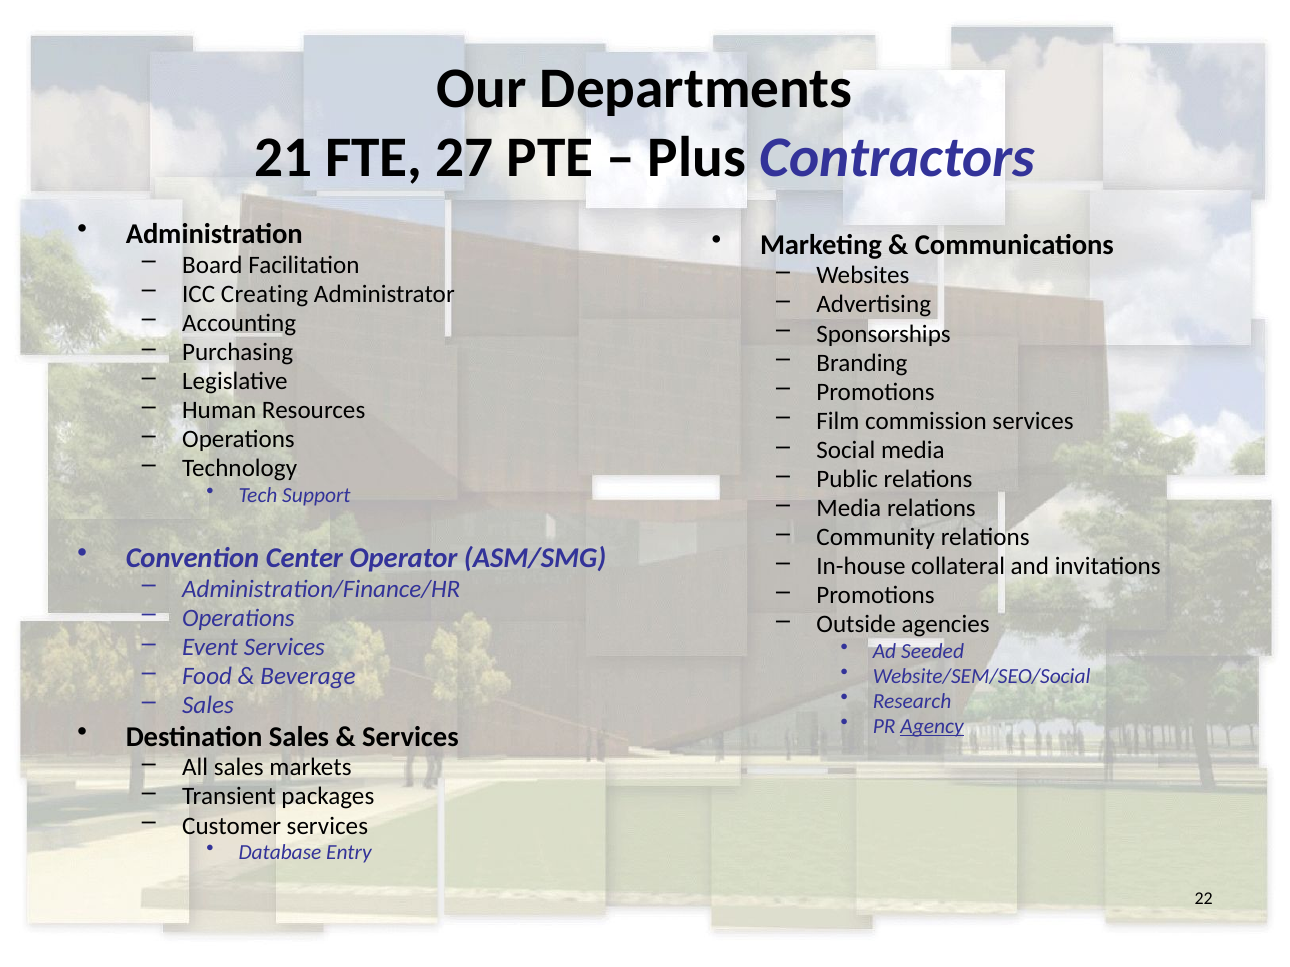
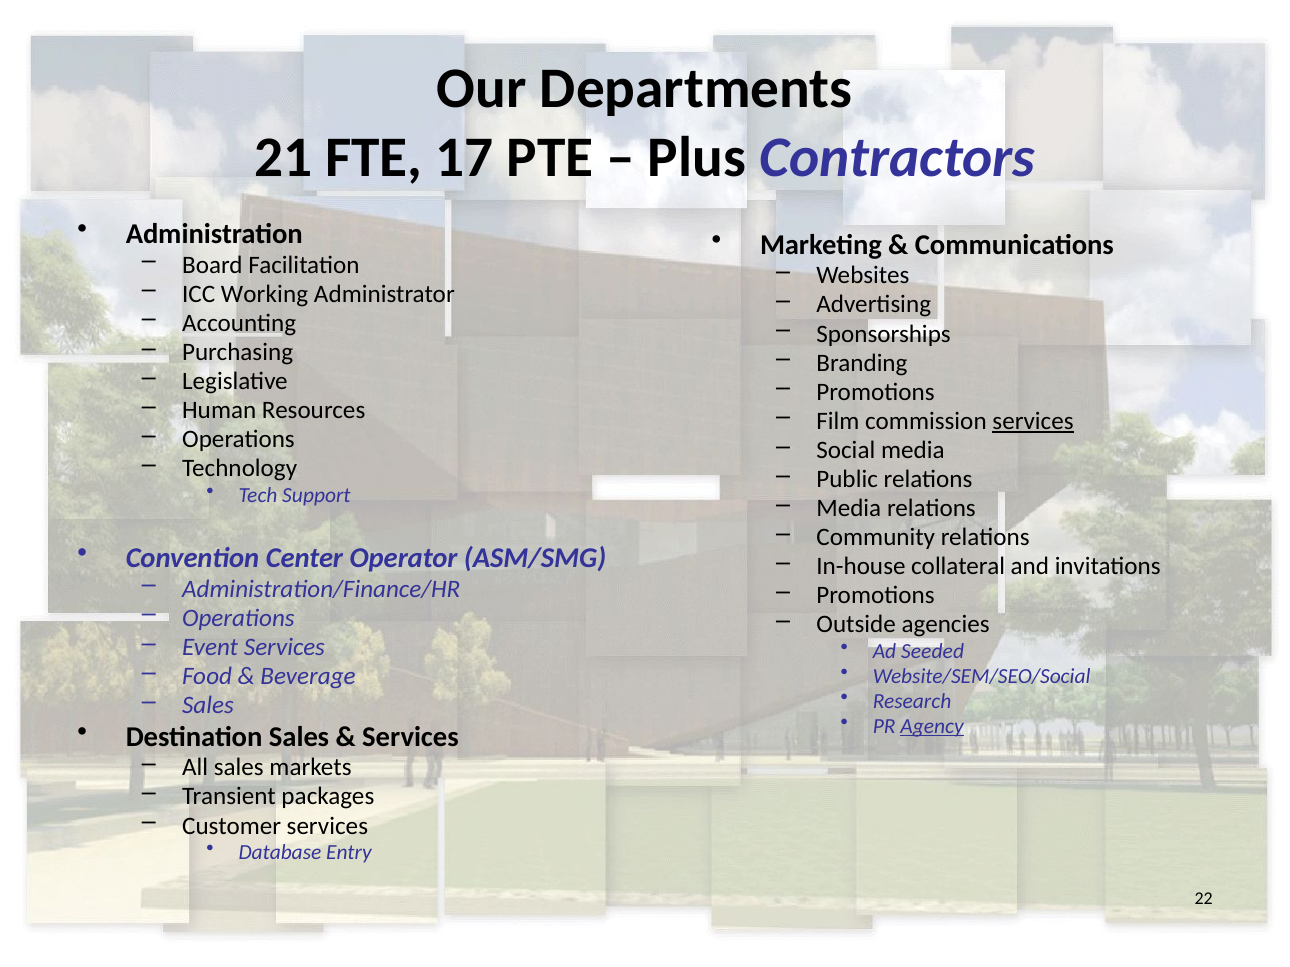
27: 27 -> 17 (465, 158)
Creating: Creating -> Working (265, 294)
services underline: none -> present (1033, 421)
